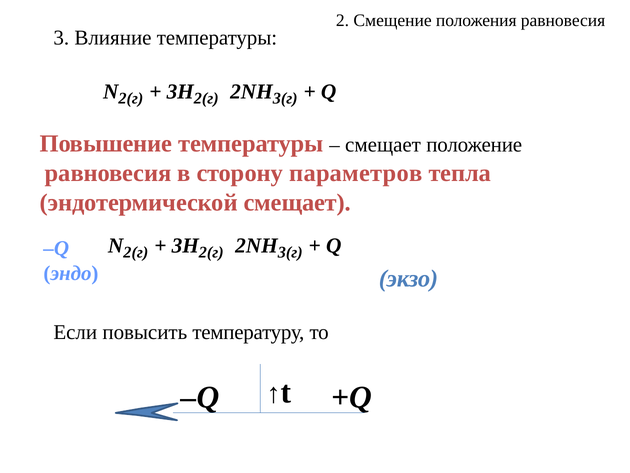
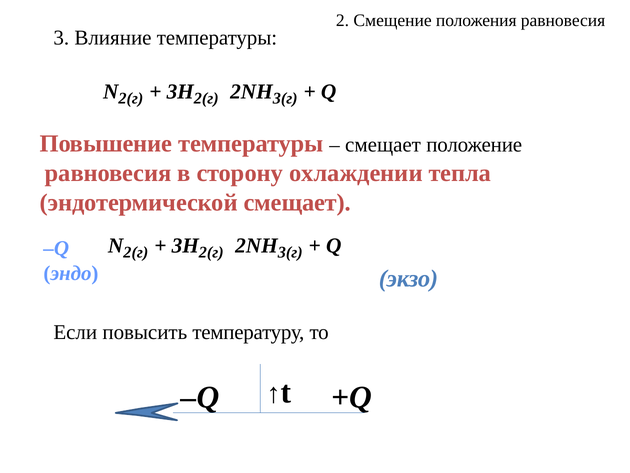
параметров: параметров -> охлаждении (356, 173)
